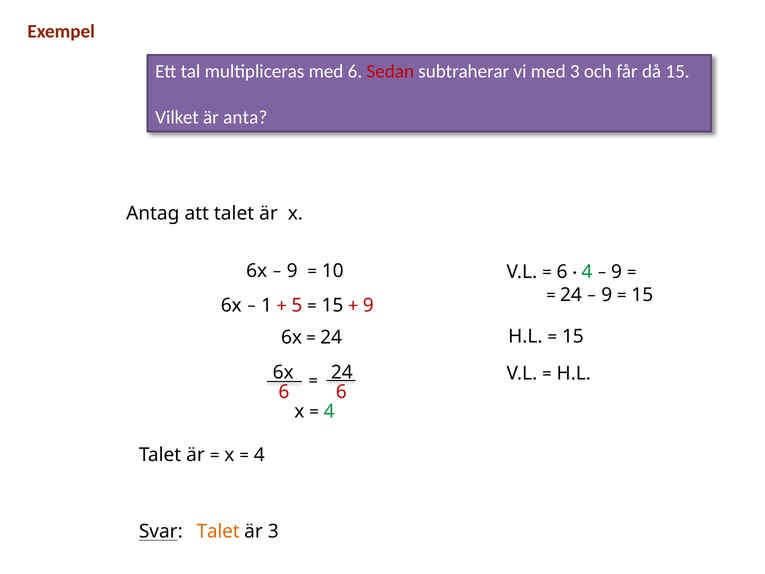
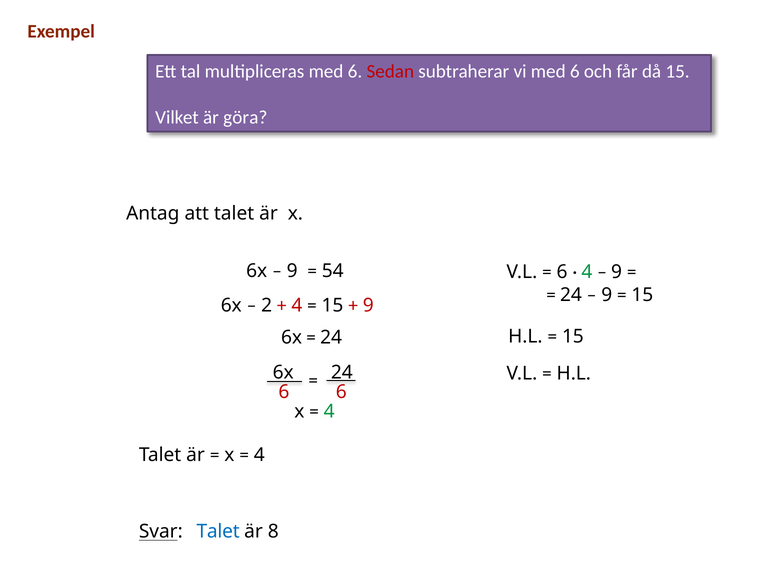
vi med 3: 3 -> 6 (575, 72)
anta: anta -> göra (245, 117)
10: 10 -> 54 (333, 271)
1: 1 -> 2 (267, 305)
5: 5 -> 4 (297, 305)
Talet colour: orange -> blue (218, 531)
är 3: 3 -> 8 (273, 531)
